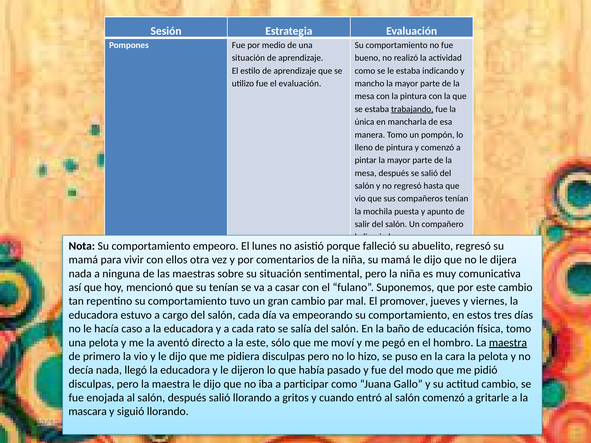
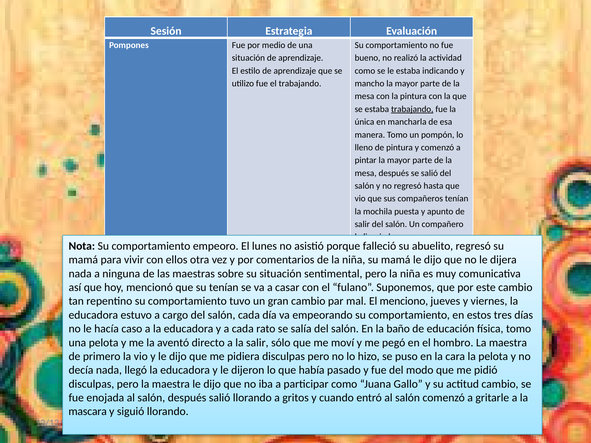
el evaluación: evaluación -> trabajando (300, 84)
promover: promover -> menciono (404, 301)
la este: este -> salir (257, 343)
maestra underline: present -> none (508, 343)
